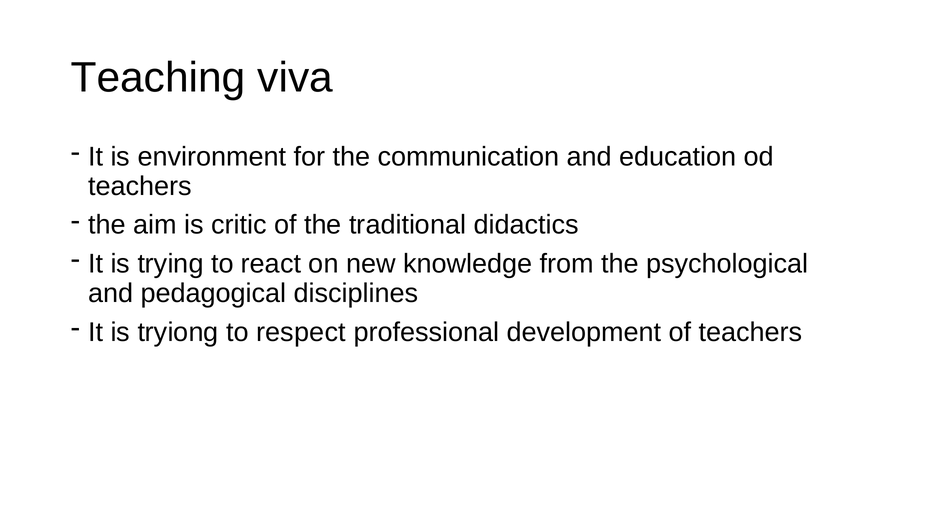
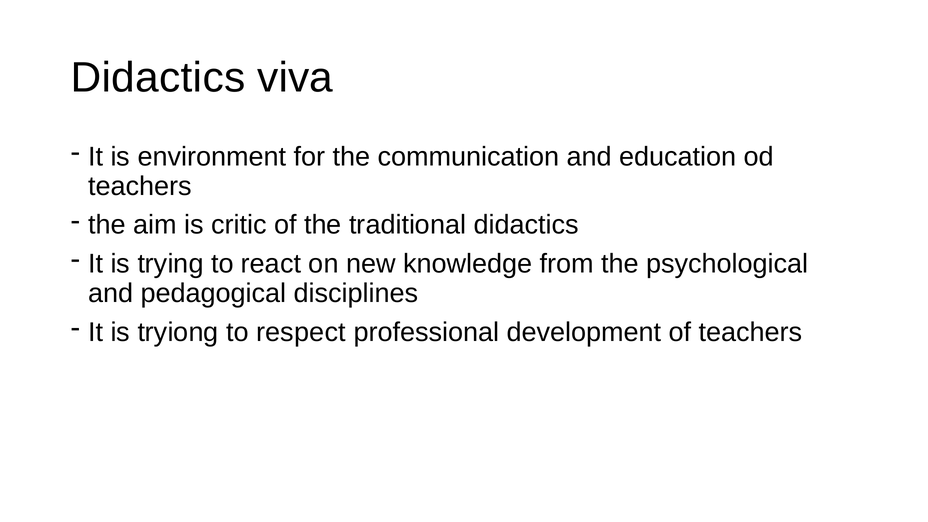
Teaching: Teaching -> Didactics (158, 78)
